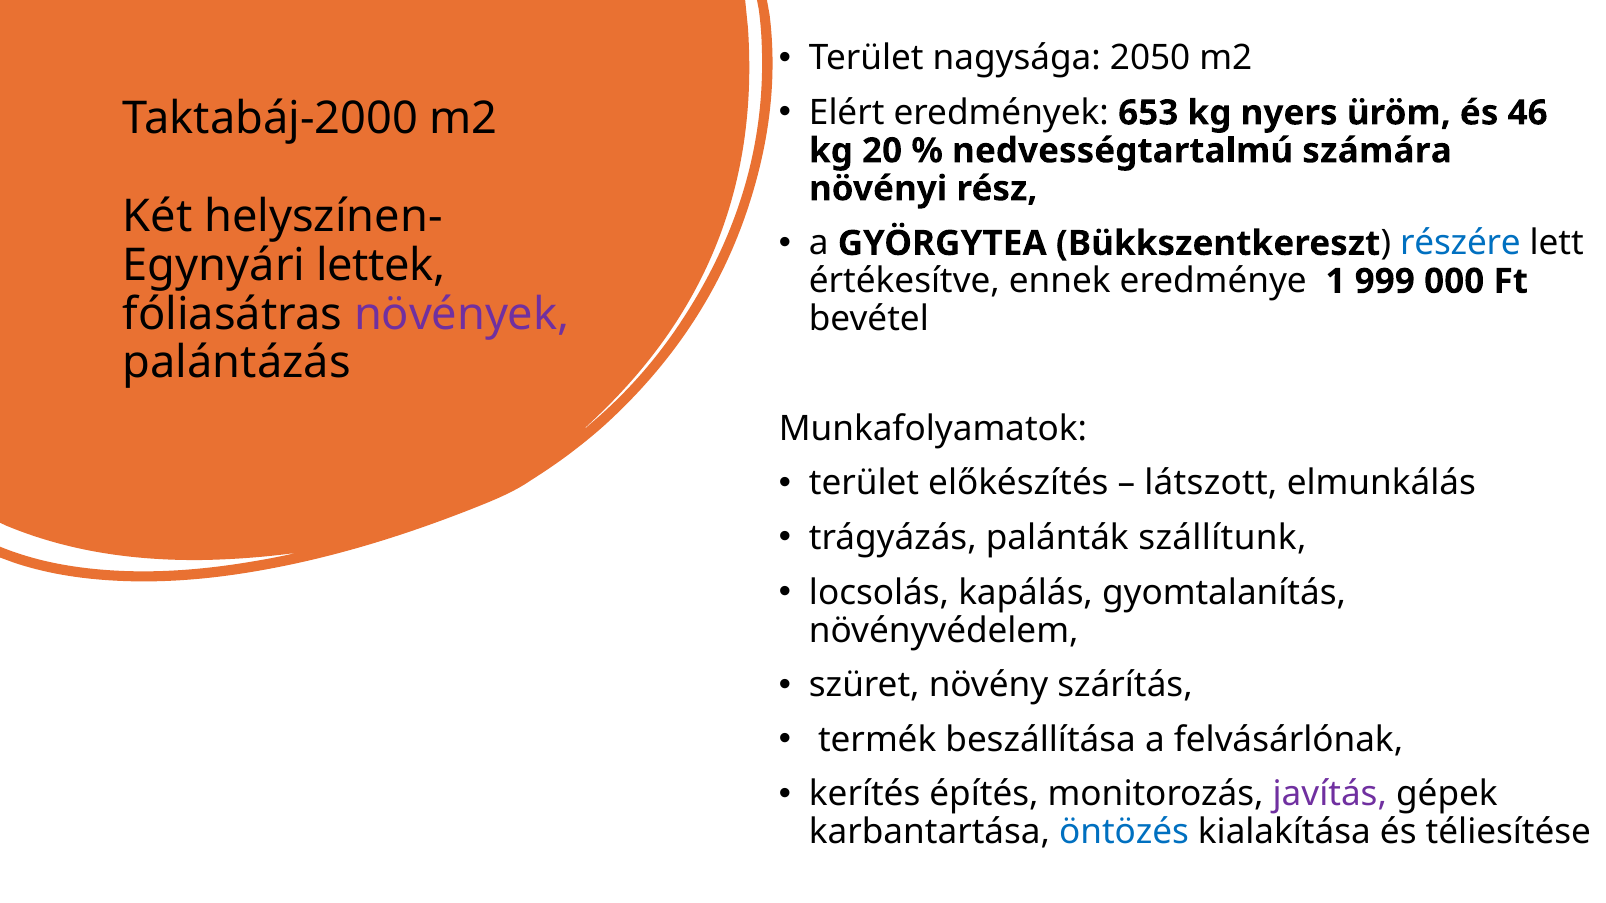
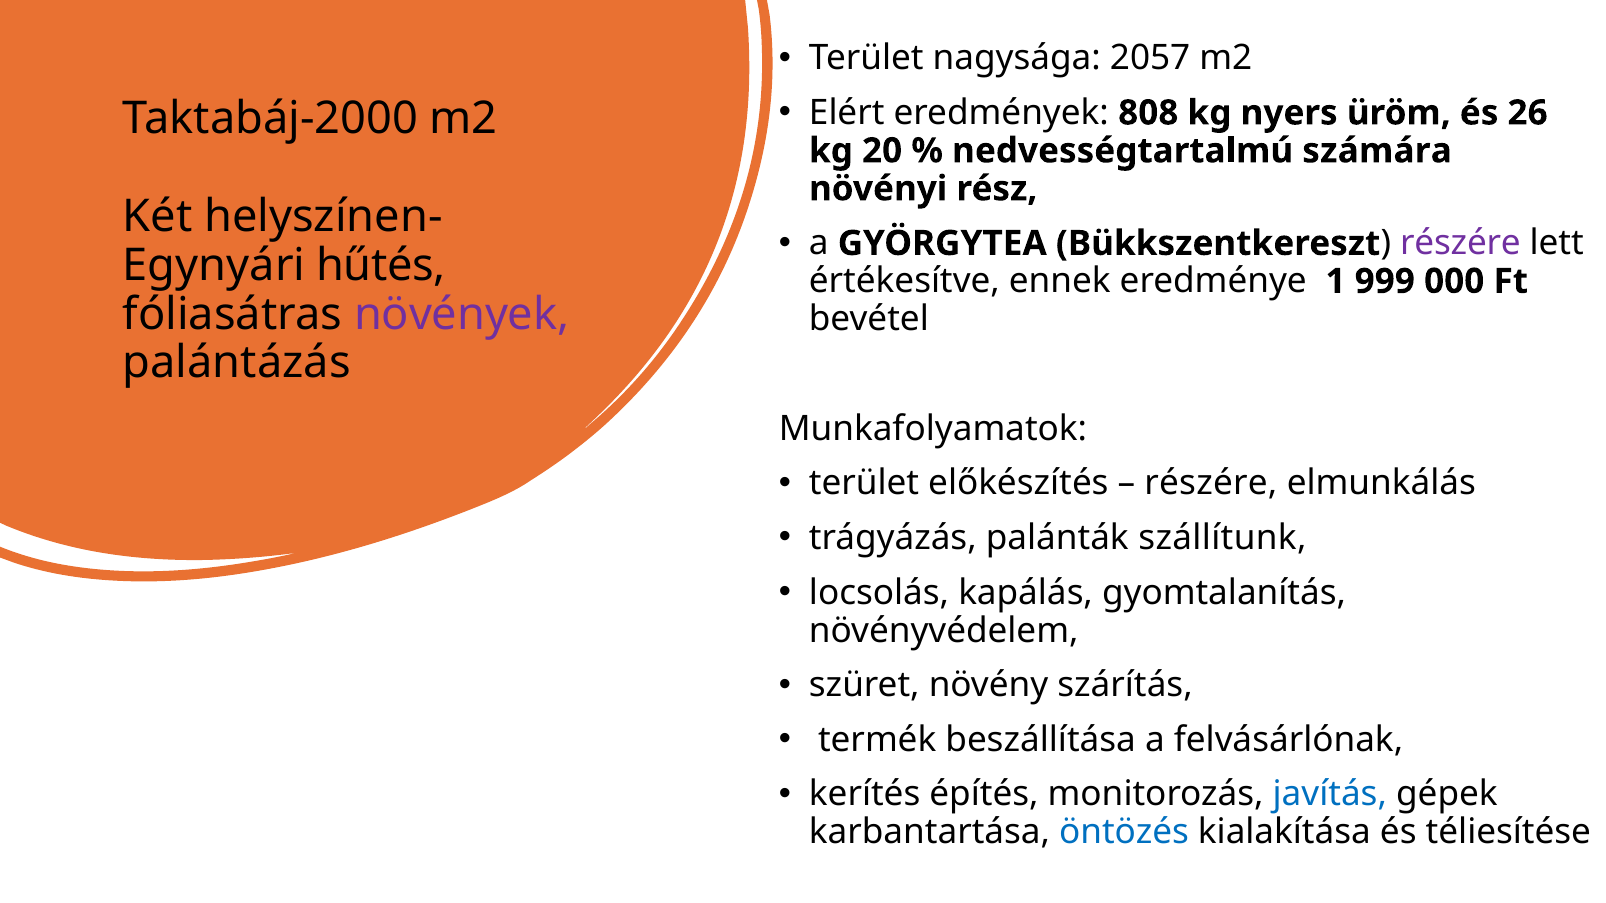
2050: 2050 -> 2057 (1150, 58)
653: 653 -> 808 (1148, 113)
46: 46 -> 26 (1528, 113)
részére colour: blue -> purple (1460, 243)
lettek: lettek -> hűtés (381, 265)
látszott: látszott -> részére (1211, 483)
javítás colour: purple -> blue (1330, 795)
